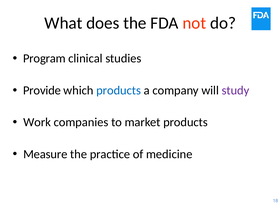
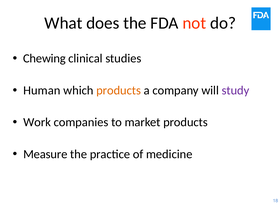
Program: Program -> Chewing (44, 58)
Provide: Provide -> Human (42, 90)
products colour: blue -> orange (119, 90)
